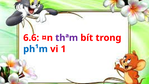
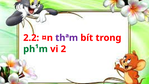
6.6: 6.6 -> 2.2 (31, 38)
ph¹m colour: blue -> green (36, 49)
1: 1 -> 2 (63, 49)
